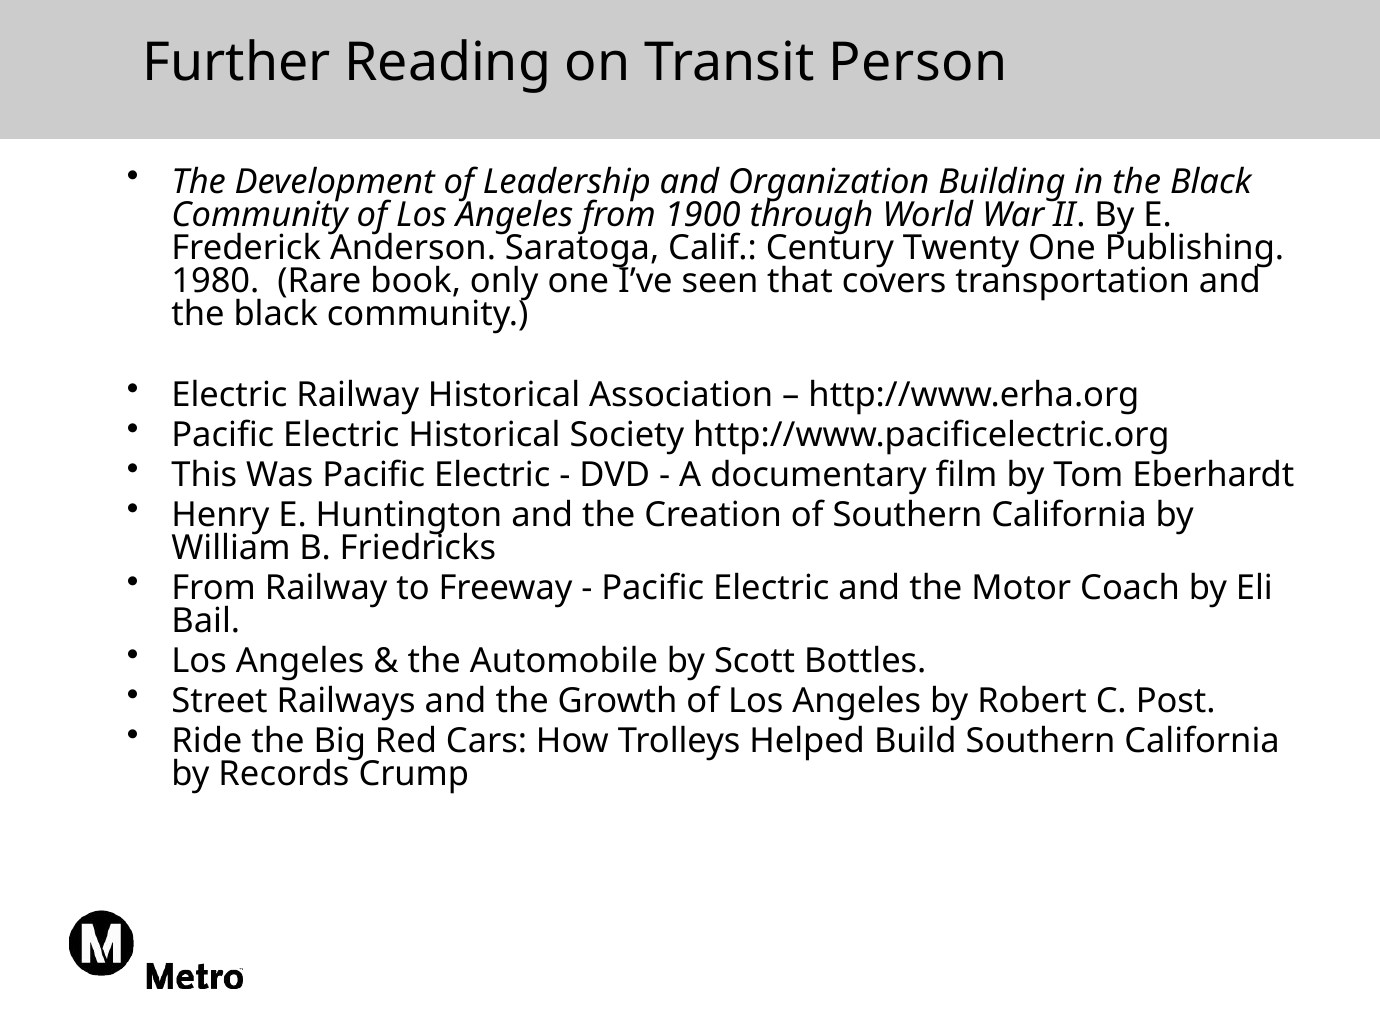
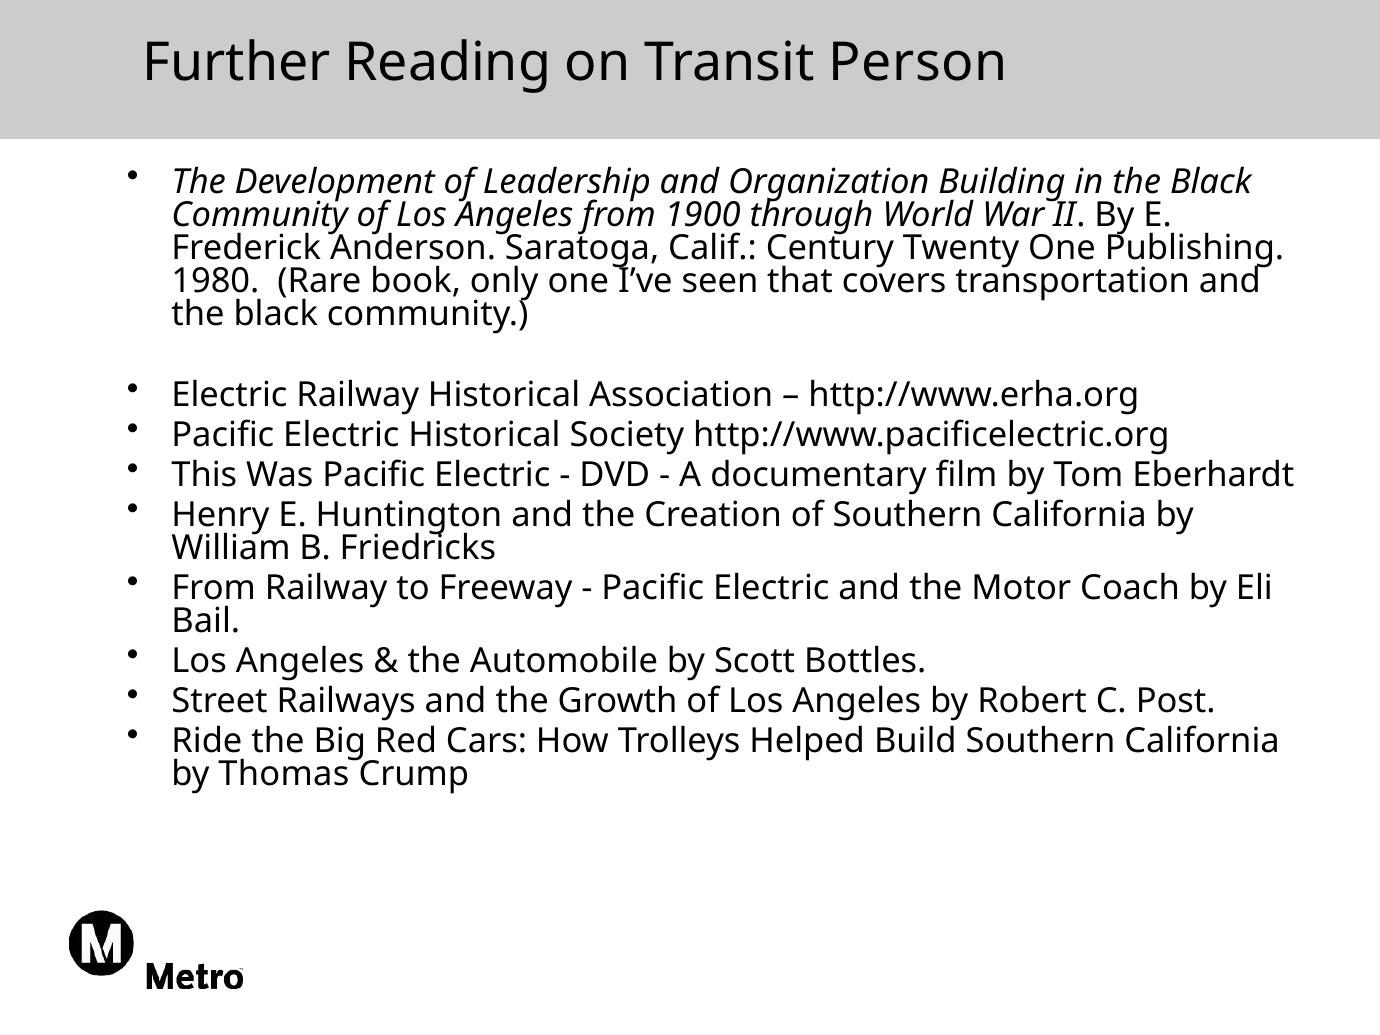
Records: Records -> Thomas (284, 774)
